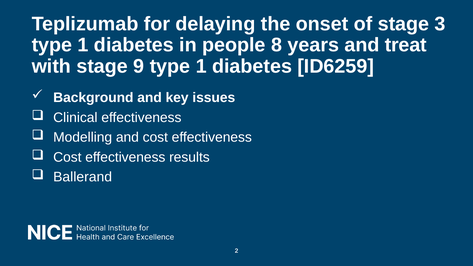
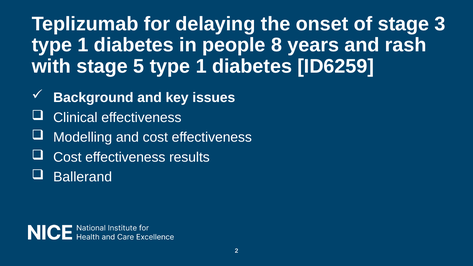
treat: treat -> rash (406, 45)
9: 9 -> 5 (139, 66)
